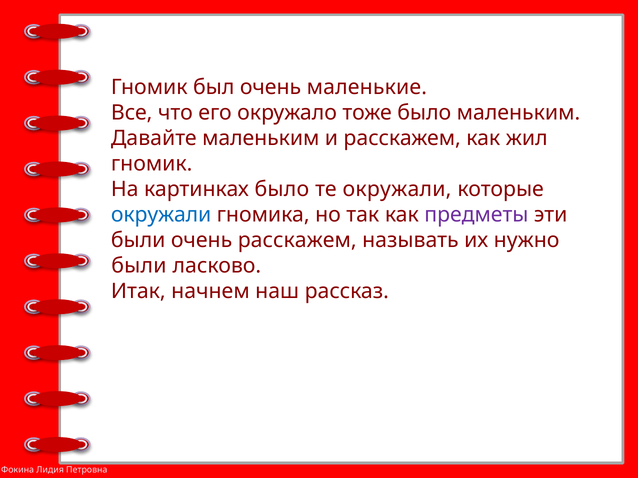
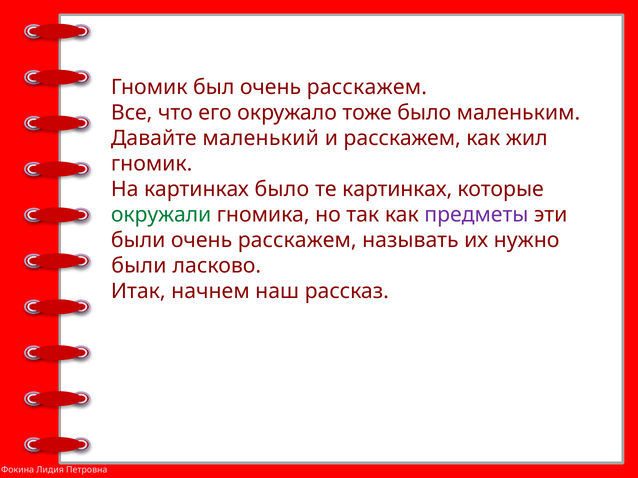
был очень маленькие: маленькие -> расскажем (367, 87)
Давайте маленьким: маленьким -> маленький (261, 138)
те окружали: окружали -> картинках (397, 189)
окружали colour: blue -> green (161, 215)
